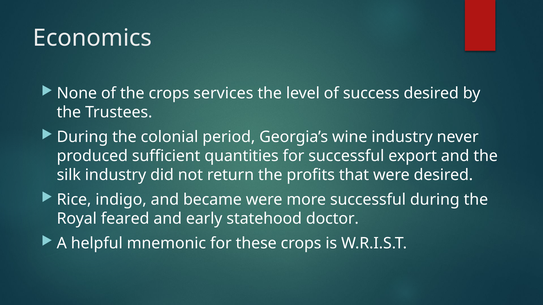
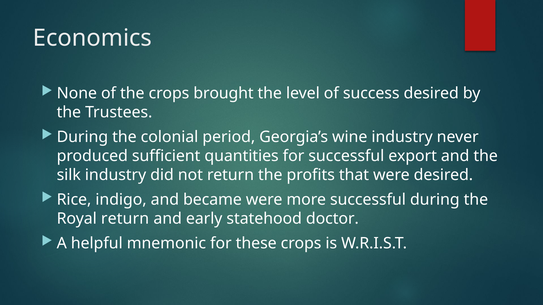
services: services -> brought (223, 93)
Royal feared: feared -> return (125, 219)
